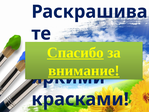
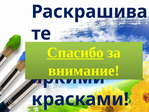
внимание underline: present -> none (84, 70)
